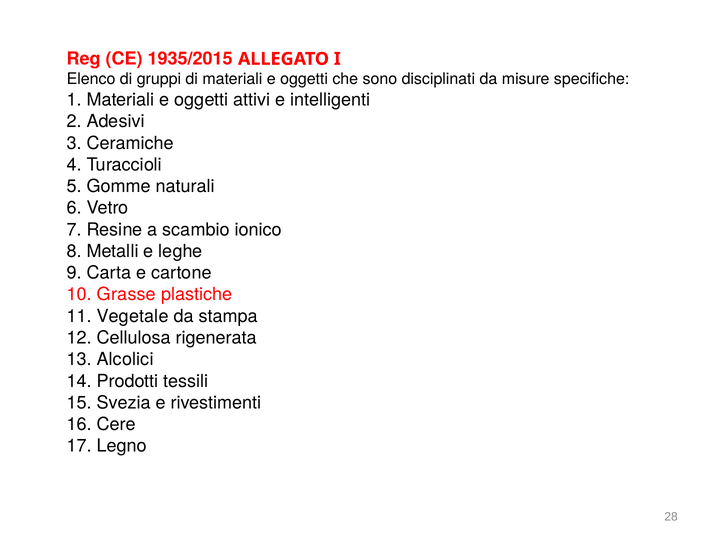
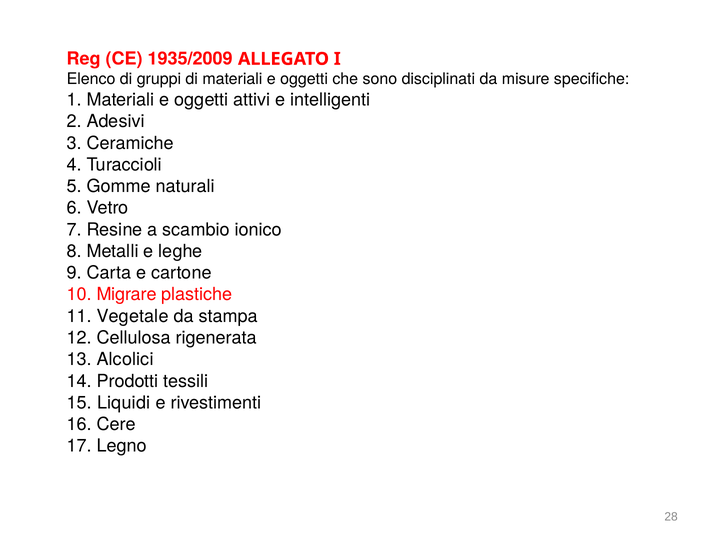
1935/2015: 1935/2015 -> 1935/2009 (190, 59)
Grasse: Grasse -> Migrare (127, 294)
Svezia: Svezia -> Liquidi (124, 403)
